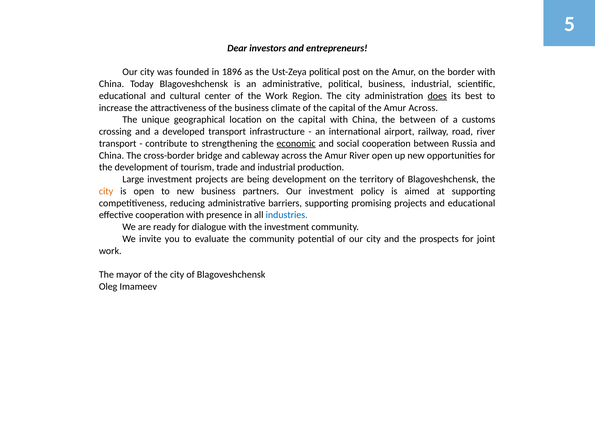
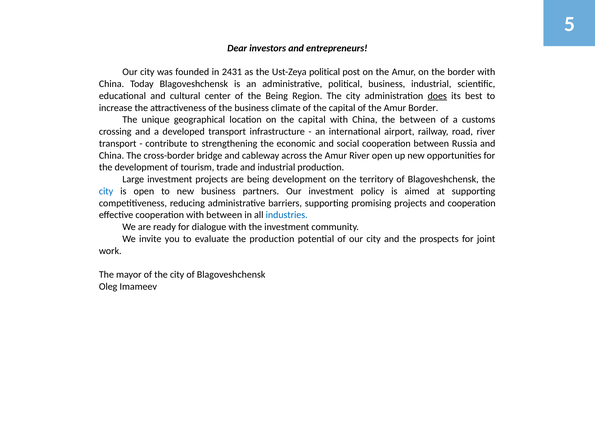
1896: 1896 -> 2431 (232, 72)
the Work: Work -> Being (277, 96)
Amur Across: Across -> Border (423, 108)
economic underline: present -> none (296, 143)
city colour: orange -> blue (106, 191)
and educational: educational -> cooperation (472, 203)
with presence: presence -> between (224, 215)
the community: community -> production (272, 238)
